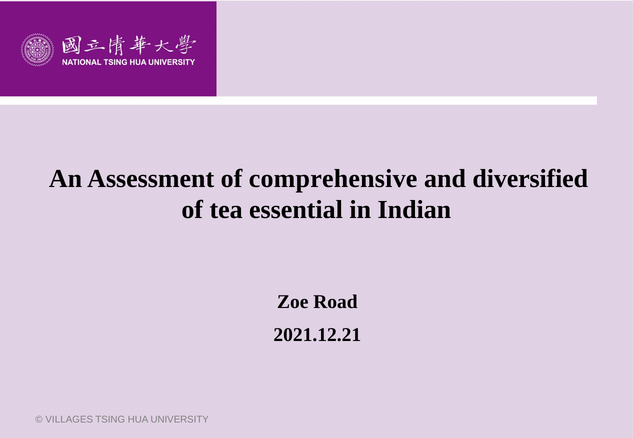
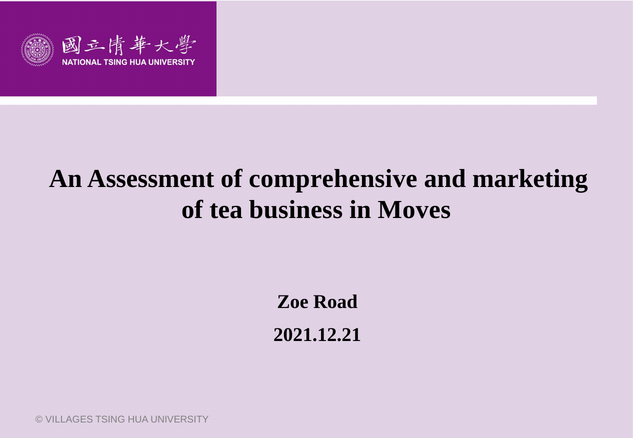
diversified: diversified -> marketing (530, 179)
essential: essential -> business (296, 210)
Indian: Indian -> Moves (414, 210)
